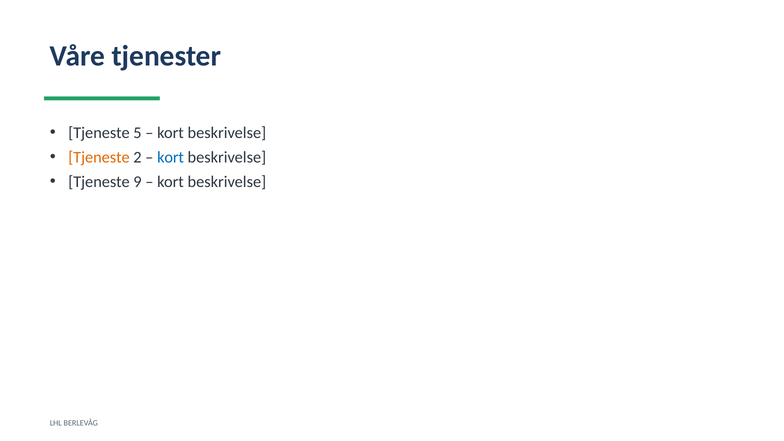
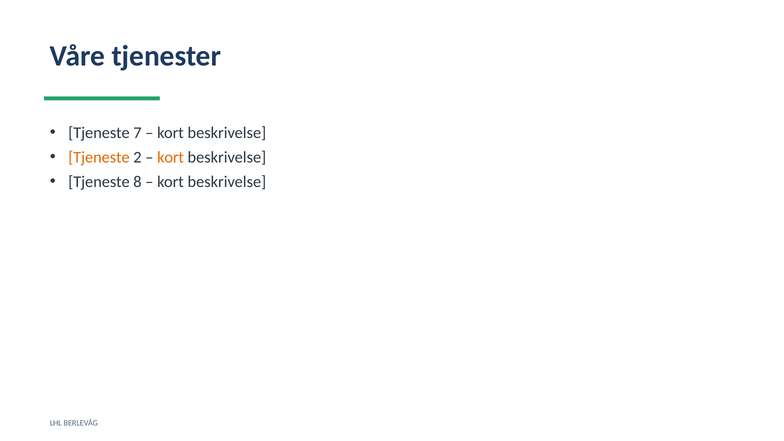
5: 5 -> 7 (137, 133)
kort colour: blue -> orange (171, 157)
9: 9 -> 8 (137, 182)
